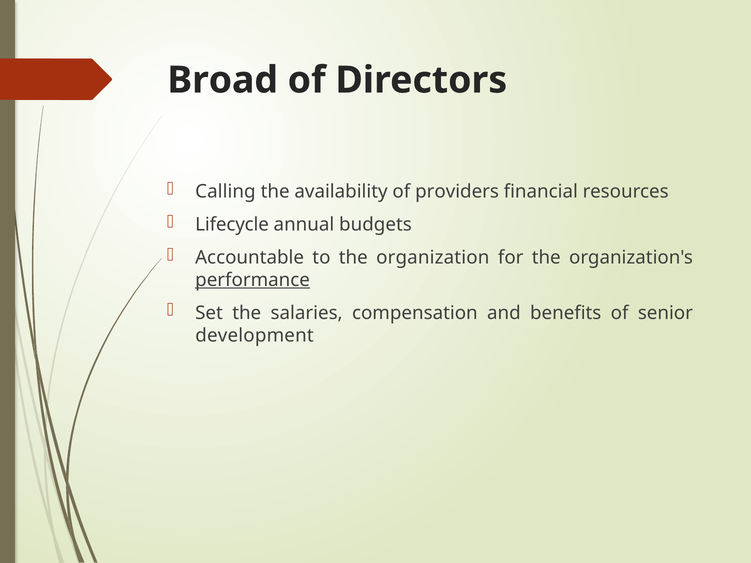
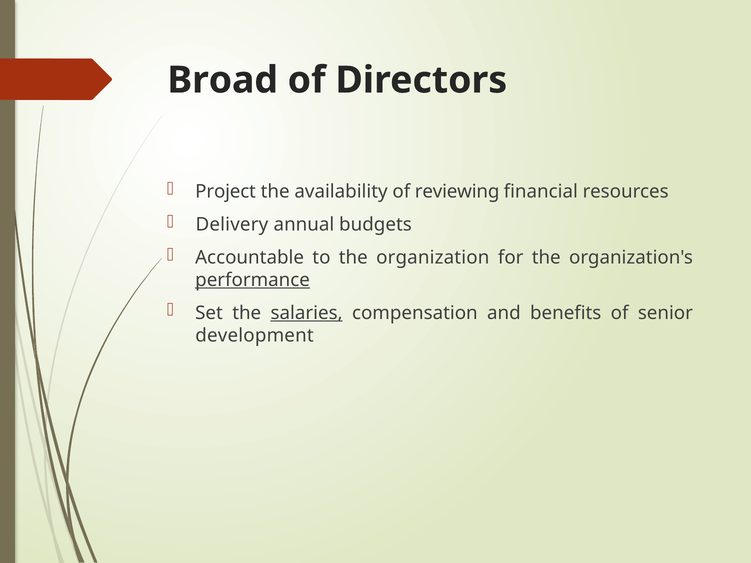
Calling: Calling -> Project (226, 192)
providers: providers -> reviewing (457, 192)
Lifecycle: Lifecycle -> Delivery (232, 225)
salaries underline: none -> present (307, 313)
